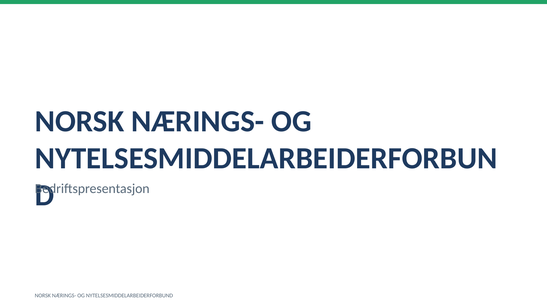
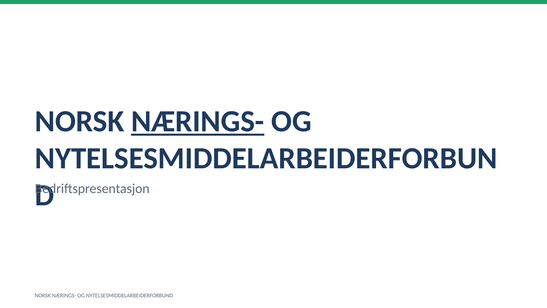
NÆRINGS- underline: none -> present (198, 121)
